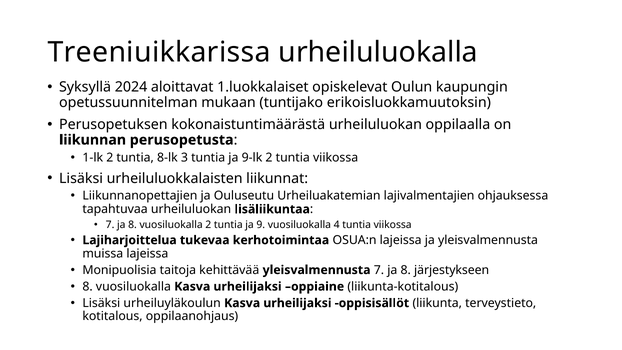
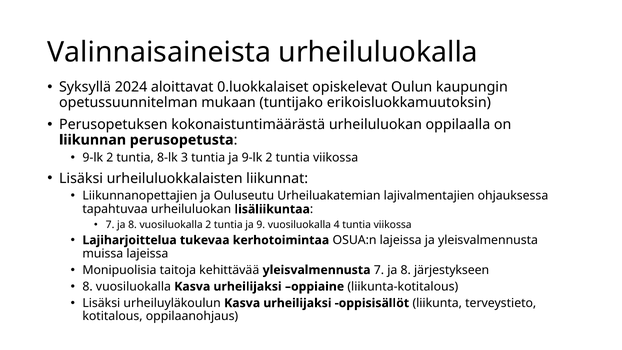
Treeniuikkarissa: Treeniuikkarissa -> Valinnaisaineista (159, 52)
1.luokkalaiset: 1.luokkalaiset -> 0.luokkalaiset (263, 87)
1-lk: 1-lk -> 9-lk (93, 157)
